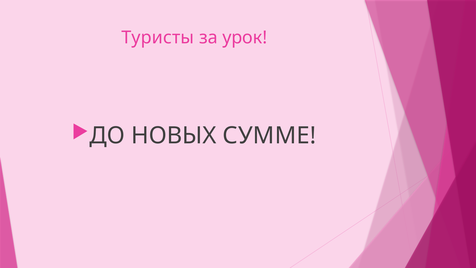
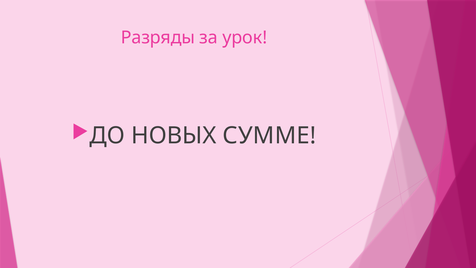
Туристы: Туристы -> Разряды (158, 38)
